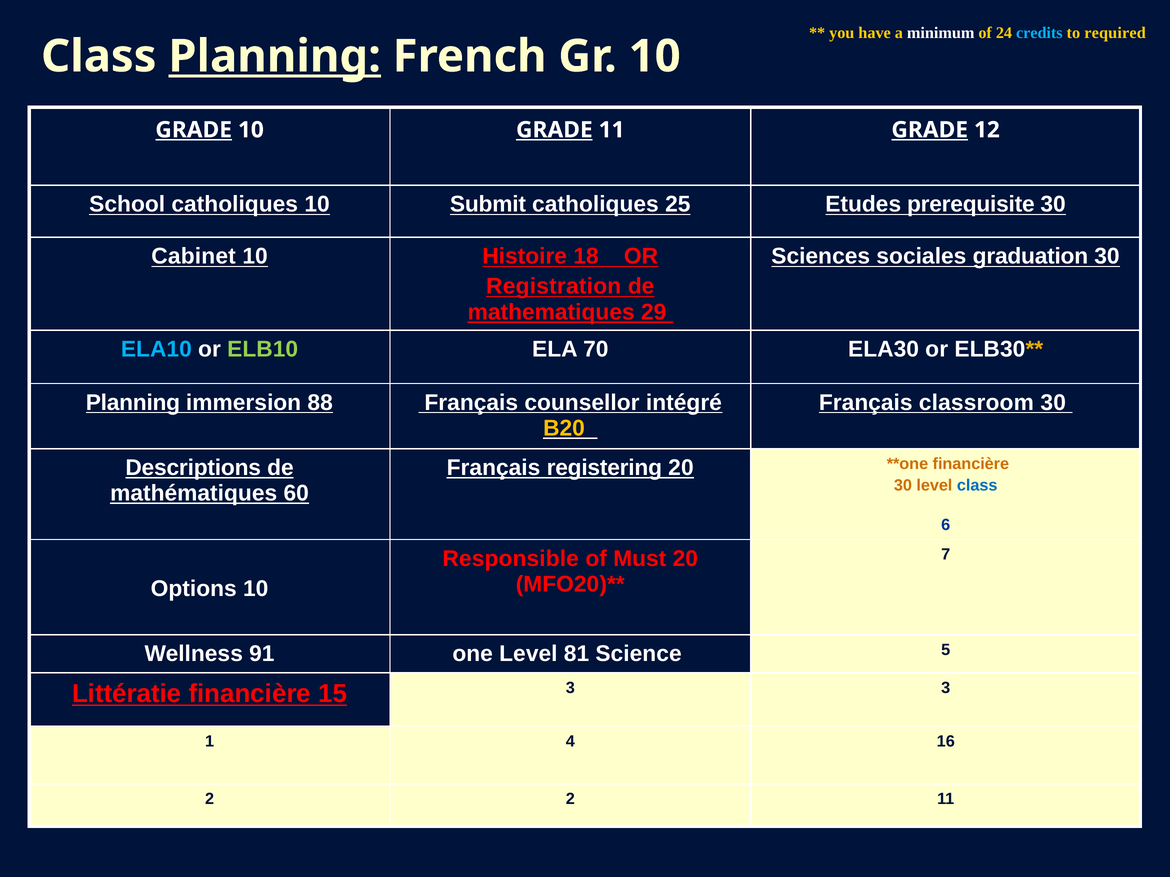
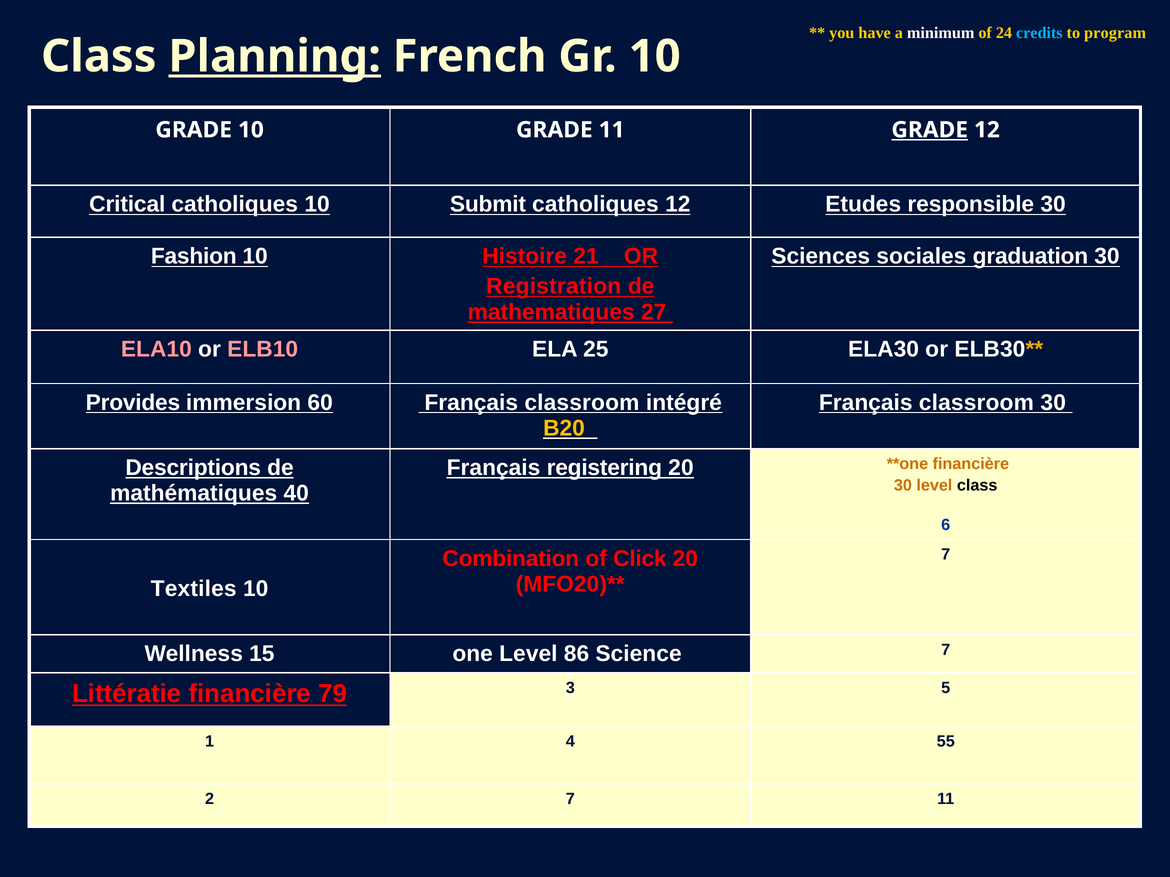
required: required -> program (1115, 33)
GRADE underline: present -> none (194, 130)
GRADE underline: present -> none (554, 130)
School: School -> Critical (127, 205)
catholiques 25: 25 -> 12 (678, 205)
prerequisite: prerequisite -> responsible (971, 205)
Cabinet: Cabinet -> Fashion (194, 257)
18: 18 -> 21 (586, 257)
29: 29 -> 27 (654, 312)
ELA10 colour: light blue -> pink (156, 350)
ELB10 colour: light green -> pink (263, 350)
70: 70 -> 25 (596, 350)
Planning: Planning -> Provides (133, 403)
88: 88 -> 60 (320, 403)
counsellor: counsellor -> classroom (582, 403)
class colour: blue -> black (977, 485)
60: 60 -> 40 (296, 494)
Responsible: Responsible -> Combination (511, 559)
Must: Must -> Click (640, 559)
Options: Options -> Textiles (194, 589)
91: 91 -> 15 (262, 654)
81: 81 -> 86 (577, 654)
Science 5: 5 -> 7 (946, 650)
15: 15 -> 79 (333, 694)
3 3: 3 -> 5 (946, 688)
16: 16 -> 55 (946, 742)
2 2: 2 -> 7 (570, 799)
